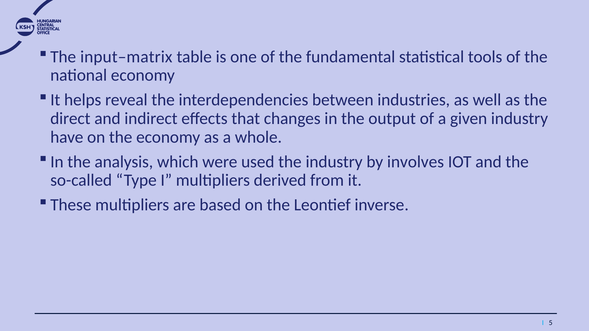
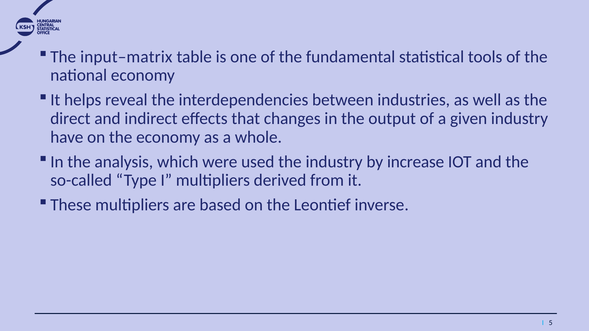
involves: involves -> increase (416, 162)
